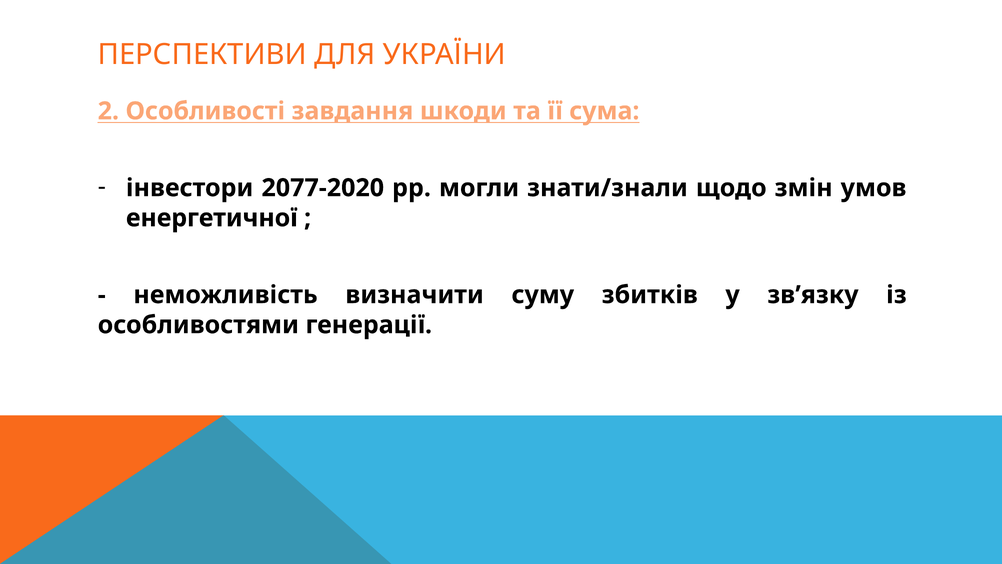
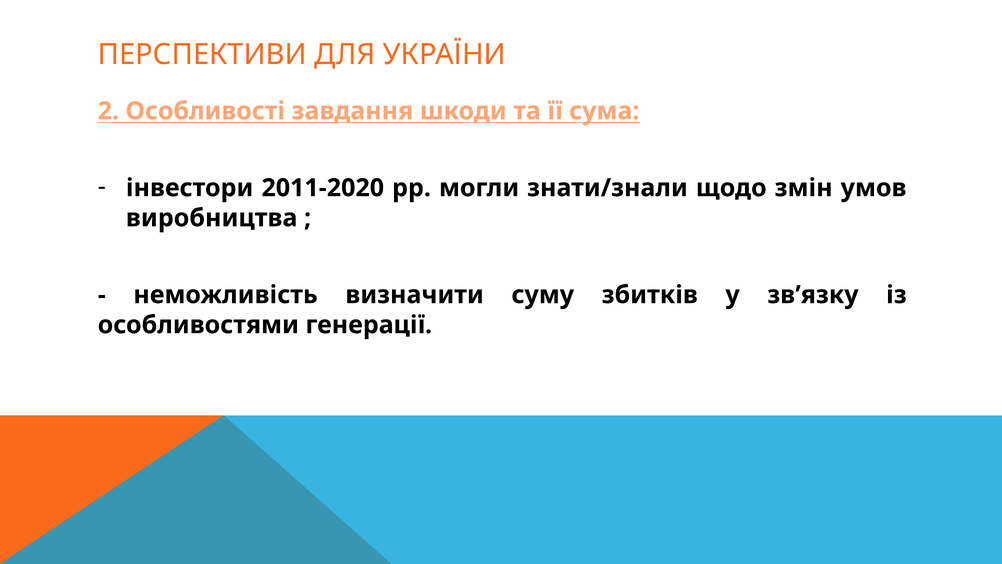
2077-2020: 2077-2020 -> 2011-2020 (323, 188)
енергетичної: енергетичної -> виробництва (212, 218)
